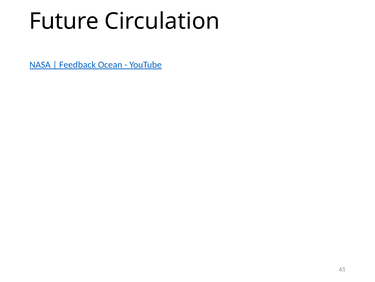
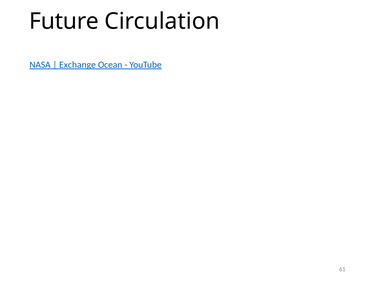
Feedback: Feedback -> Exchange (77, 65)
